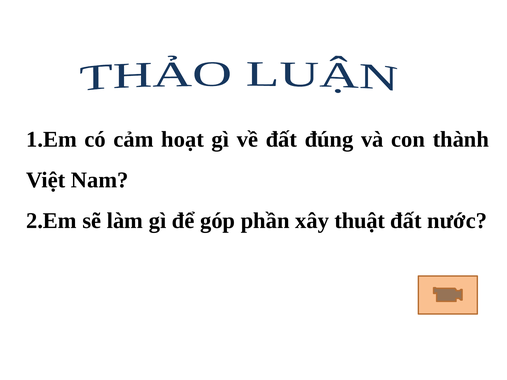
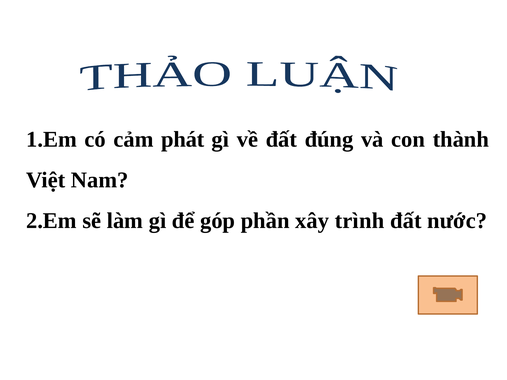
hoạt: hoạt -> phát (183, 140)
thuật: thuật -> trình (360, 221)
